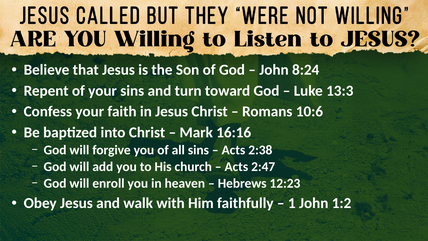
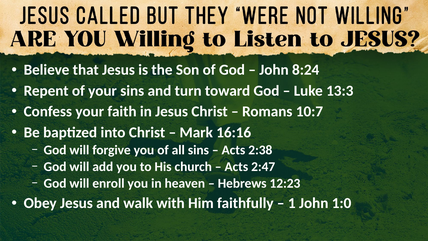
10:6: 10:6 -> 10:7 (309, 111)
1:2: 1:2 -> 1:0 (342, 203)
